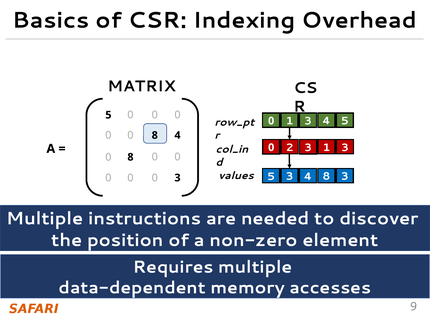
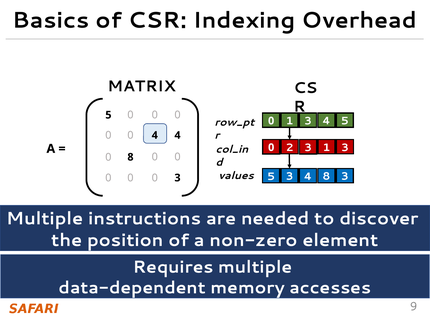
0 0 8: 8 -> 4 (155, 135)
